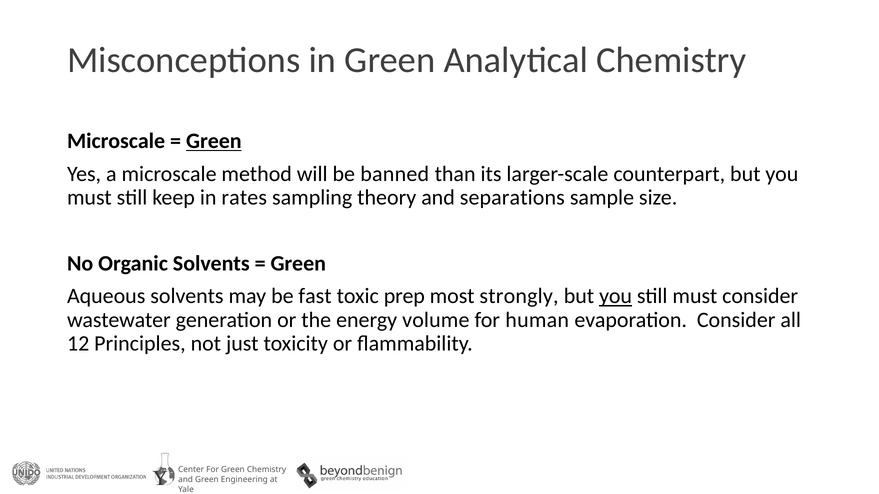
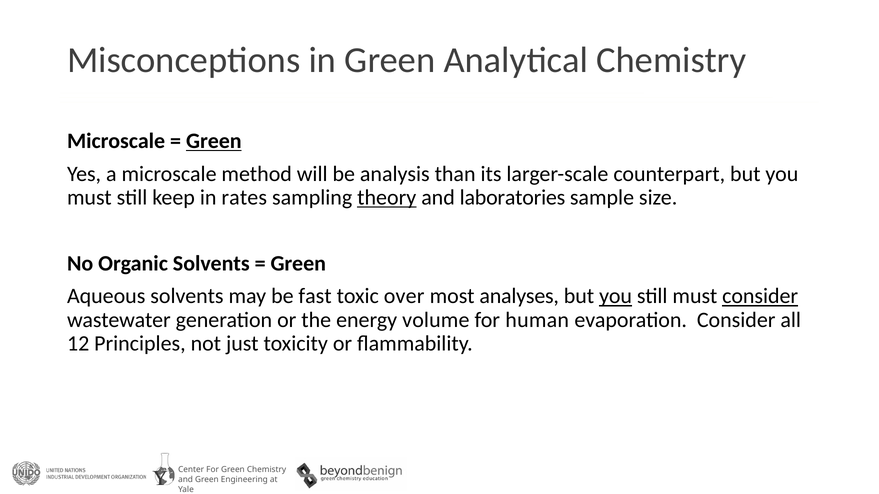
banned: banned -> analysis (395, 174)
theory underline: none -> present (387, 198)
separations: separations -> laboratories (512, 198)
prep: prep -> over (404, 296)
strongly: strongly -> analyses (519, 296)
consider underline: none -> present (760, 296)
